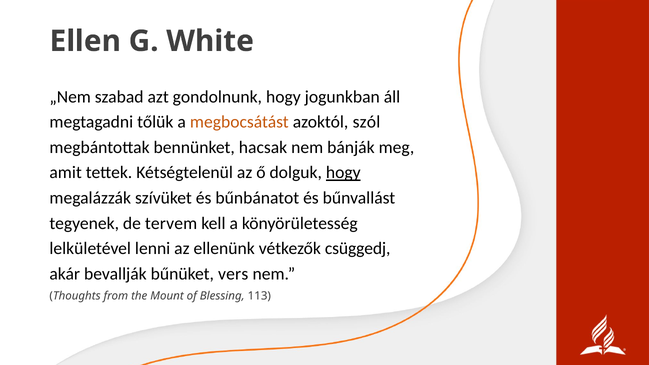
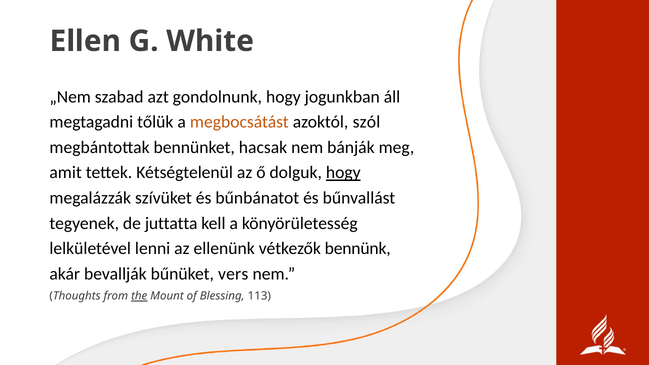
tervem: tervem -> juttatta (171, 223)
csüggedj: csüggedj -> bennünk (358, 249)
the underline: none -> present (139, 296)
